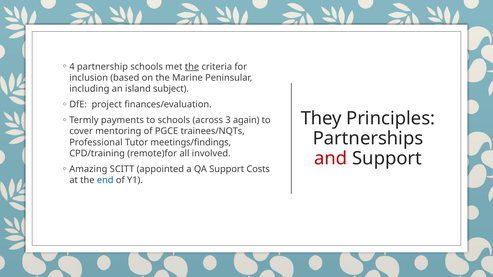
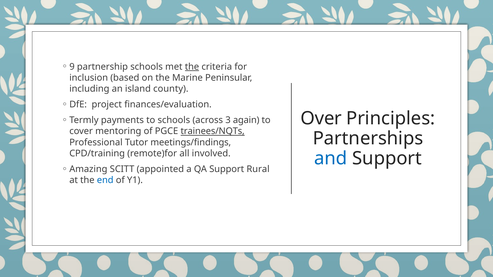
4: 4 -> 9 (72, 67)
subject: subject -> county (171, 89)
They: They -> Over (321, 119)
trainees/NQTs underline: none -> present (213, 131)
and colour: red -> blue (331, 158)
Costs: Costs -> Rural (258, 169)
